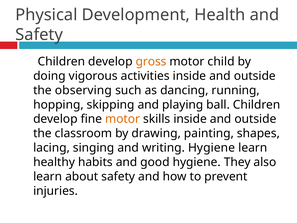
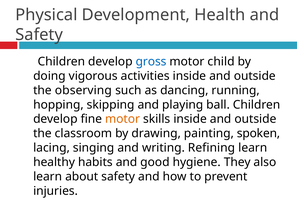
gross colour: orange -> blue (151, 61)
shapes: shapes -> spoken (258, 133)
writing Hygiene: Hygiene -> Refining (212, 148)
